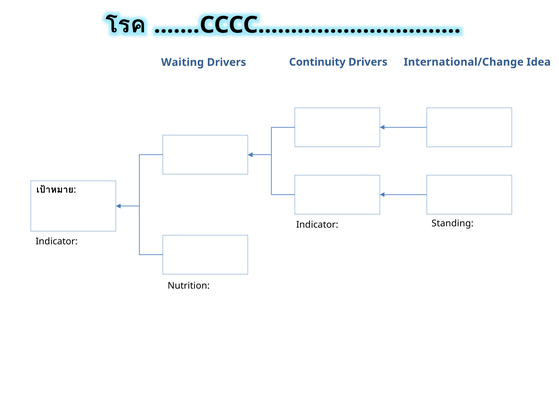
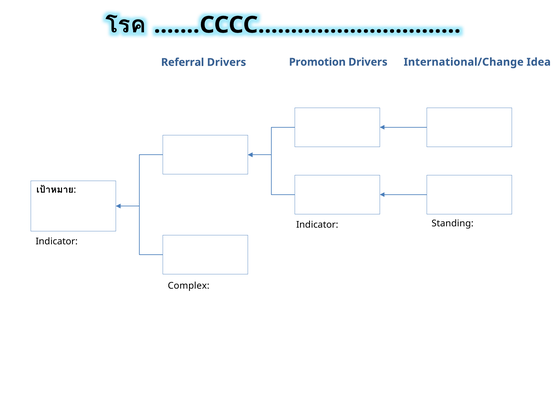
Waiting: Waiting -> Referral (183, 62)
Continuity: Continuity -> Promotion (317, 62)
Nutrition: Nutrition -> Complex (189, 286)
